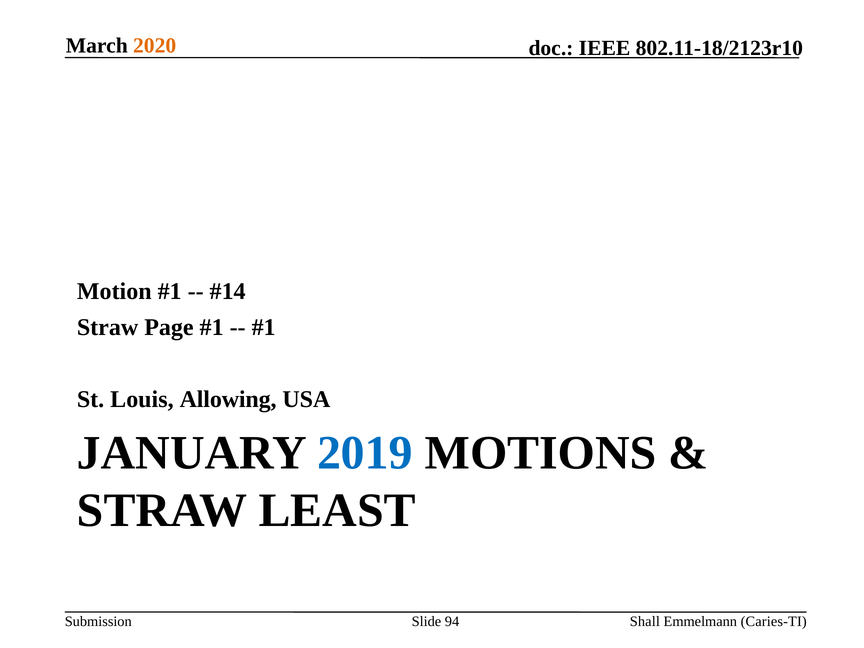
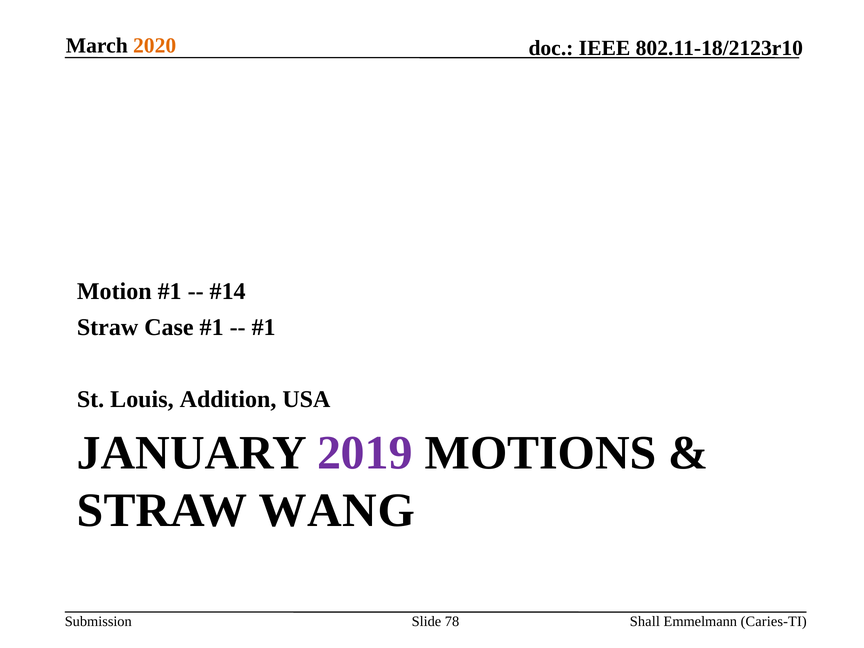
Page: Page -> Case (169, 327)
Allowing: Allowing -> Addition (228, 399)
2019 colour: blue -> purple (365, 453)
LEAST: LEAST -> WANG (337, 510)
94: 94 -> 78 (452, 621)
